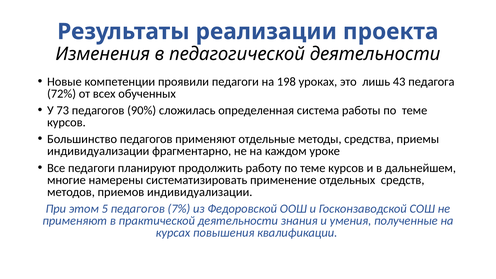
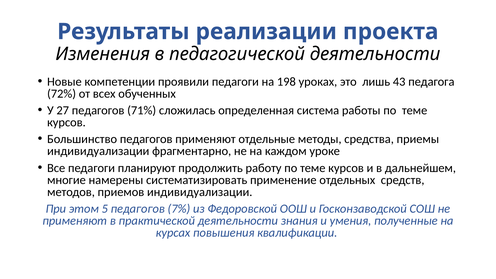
73: 73 -> 27 (63, 110)
90%: 90% -> 71% (142, 110)
